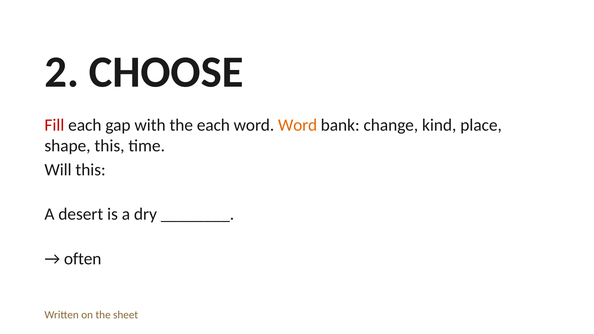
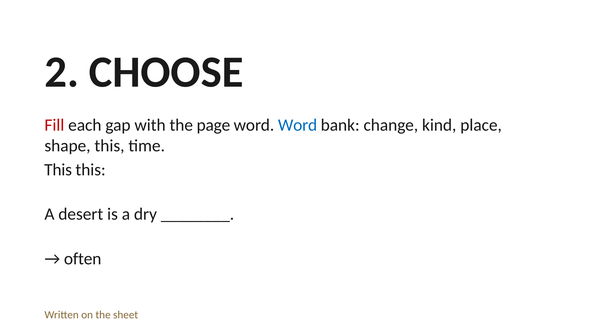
the each: each -> page (213, 125)
Word colour: orange -> blue (298, 125)
Will: Will -> This (58, 170)
